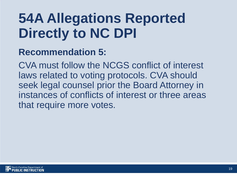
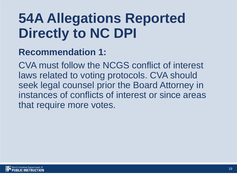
5: 5 -> 1 (102, 52)
three: three -> since (170, 96)
